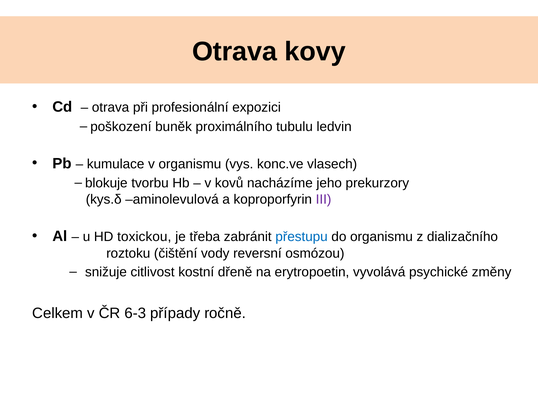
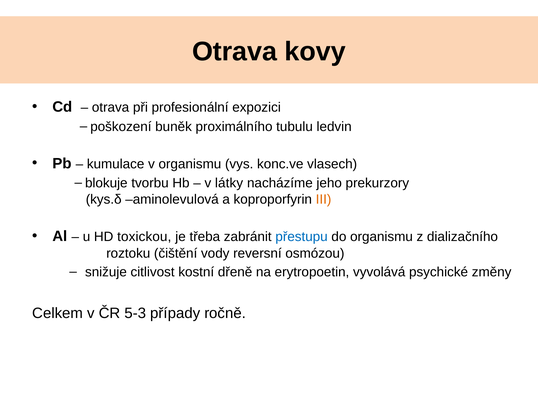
kovů: kovů -> látky (229, 183)
III colour: purple -> orange (324, 199)
6-3: 6-3 -> 5-3 (135, 313)
